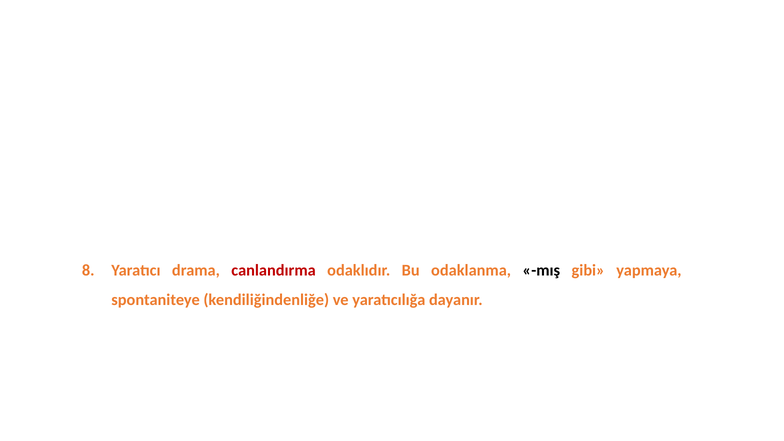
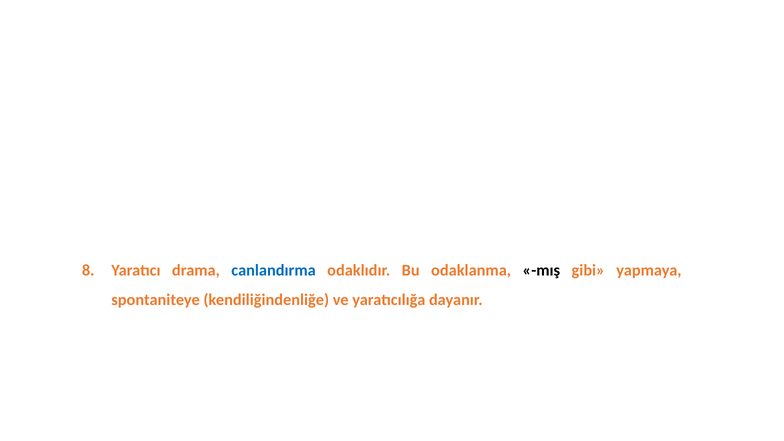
canlandırma colour: red -> blue (274, 271)
